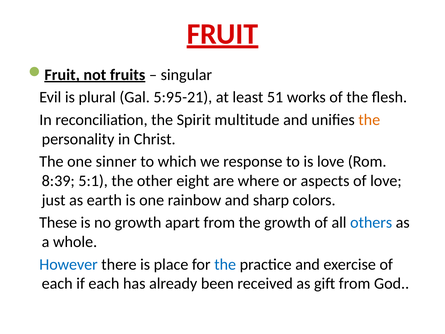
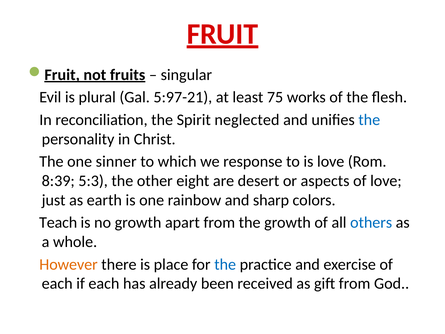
5:95-21: 5:95-21 -> 5:97-21 (183, 97)
51: 51 -> 75 (275, 97)
multitude: multitude -> neglected (247, 120)
the colour: orange -> blue (369, 120)
5:1: 5:1 -> 5:3 (93, 181)
where: where -> desert (259, 181)
These: These -> Teach (58, 222)
However colour: blue -> orange (69, 264)
